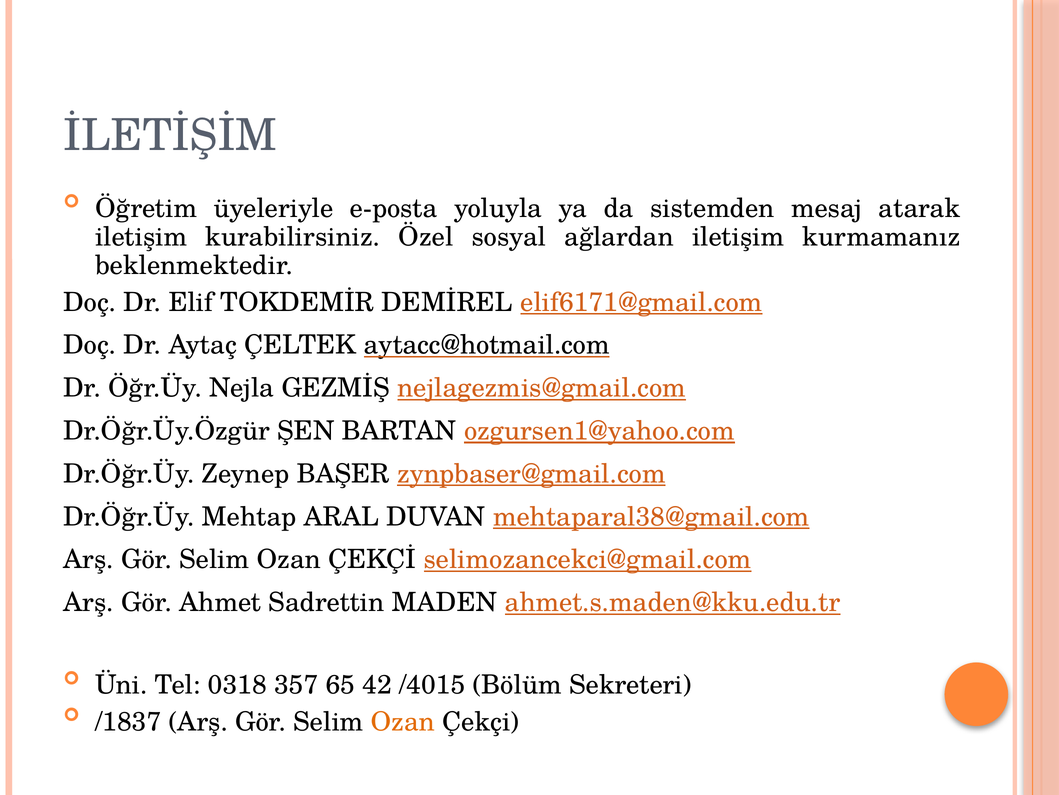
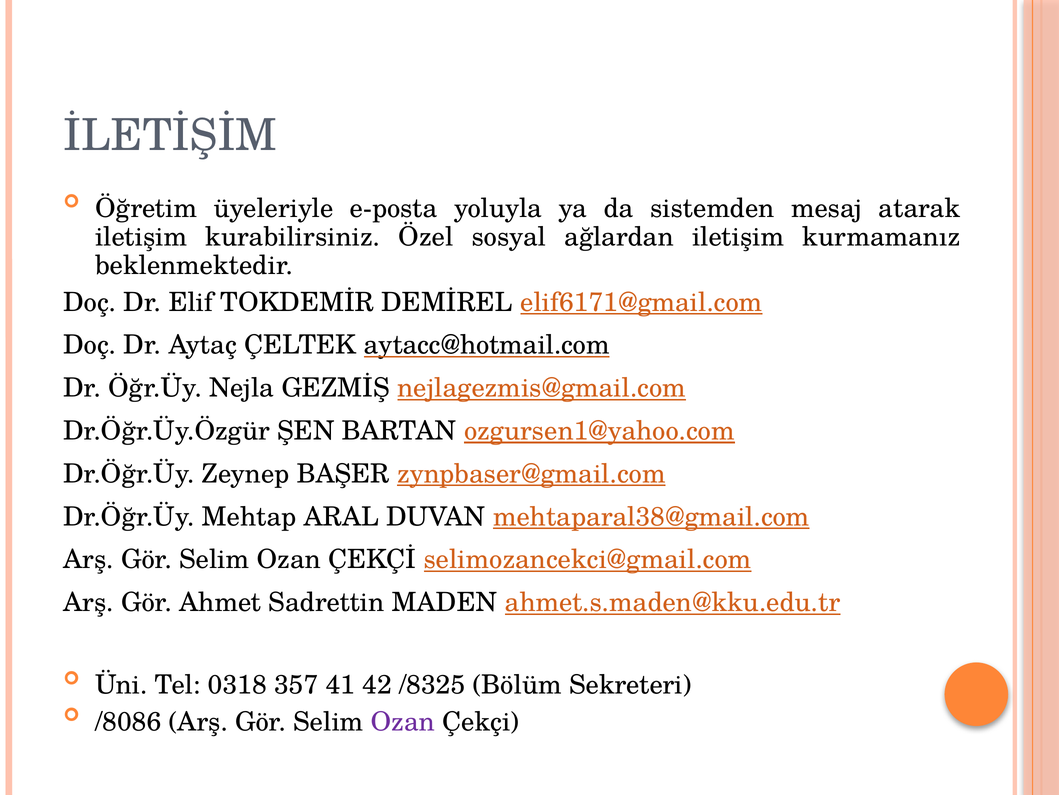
65: 65 -> 41 (340, 685)
/4015: /4015 -> /8325 (432, 685)
/1837: /1837 -> /8086 (128, 721)
Ozan colour: orange -> purple (403, 721)
